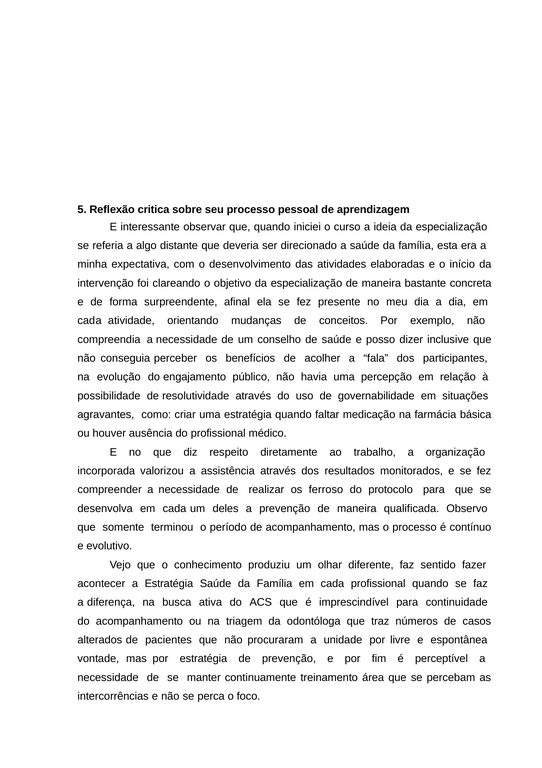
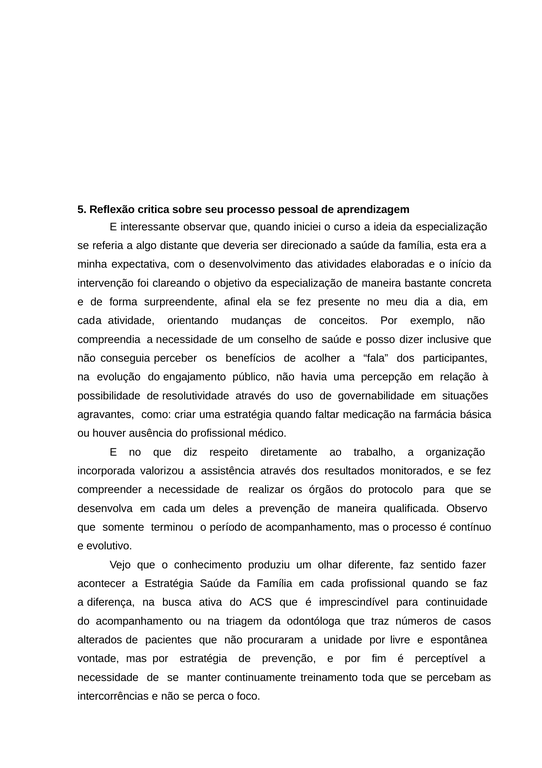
ferroso: ferroso -> órgãos (326, 489)
área: área -> toda (373, 677)
